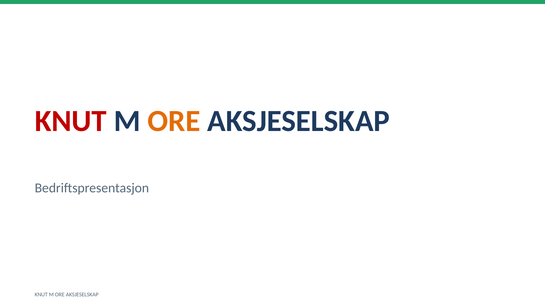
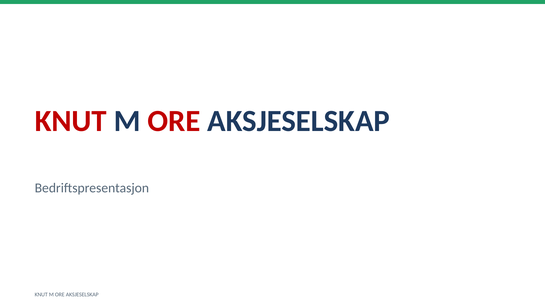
ORE colour: orange -> red (174, 121)
